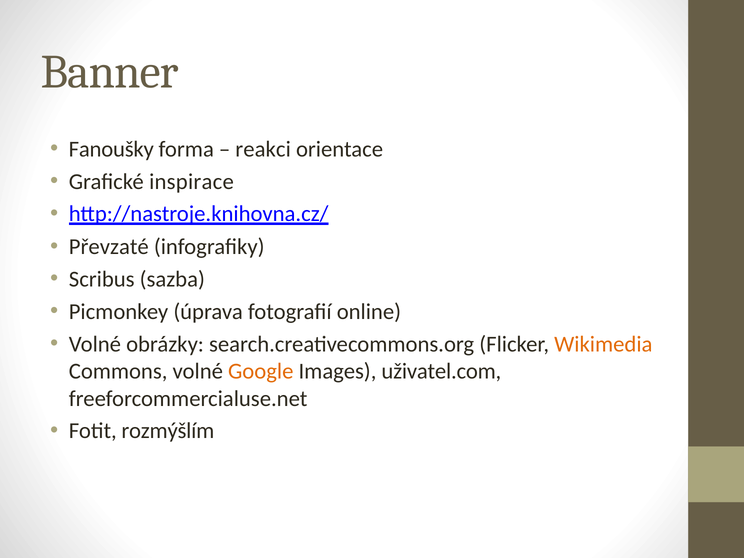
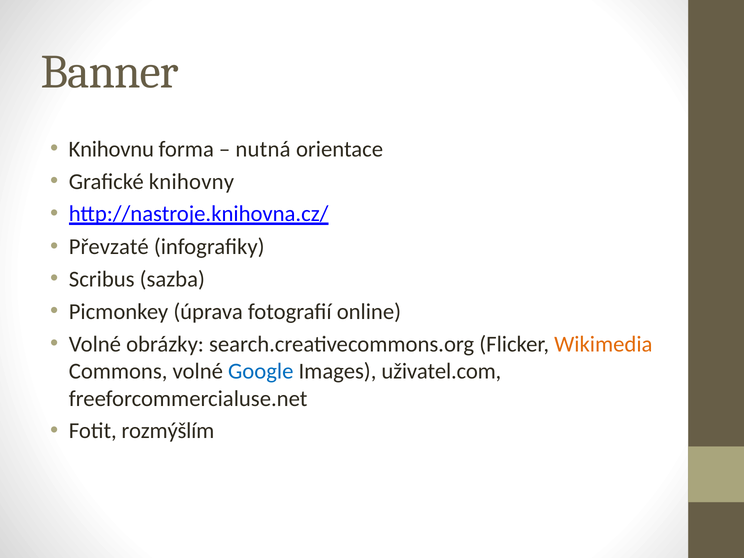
Fanoušky: Fanoušky -> Knihovnu (111, 149)
reakci: reakci -> nutná (263, 149)
inspirace: inspirace -> knihovny (191, 182)
Google colour: orange -> blue (261, 371)
